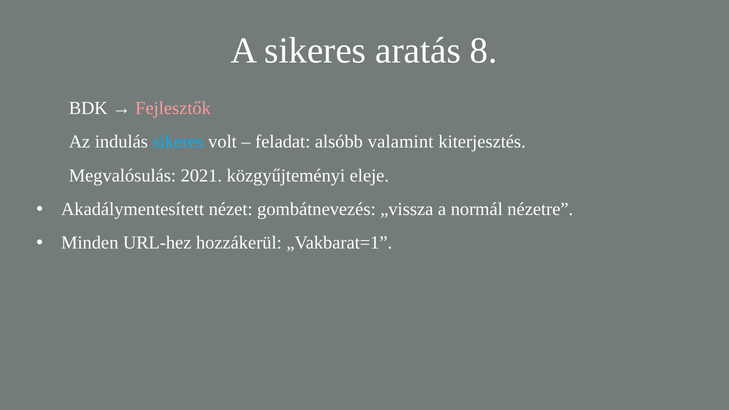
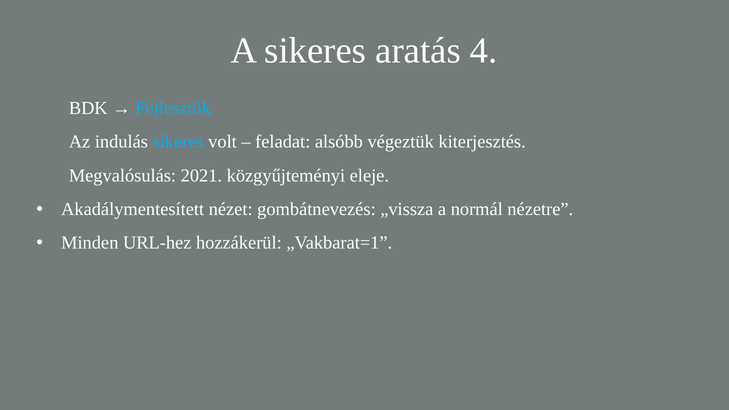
8: 8 -> 4 (484, 51)
Fejlesztők colour: pink -> light blue (173, 108)
valamint: valamint -> végeztük (401, 142)
